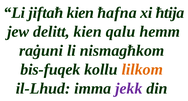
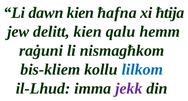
jiftaħ: jiftaħ -> dawn (46, 13)
bis-fuqek: bis-fuqek -> bis-kliem (50, 70)
lilkom colour: orange -> blue (142, 70)
